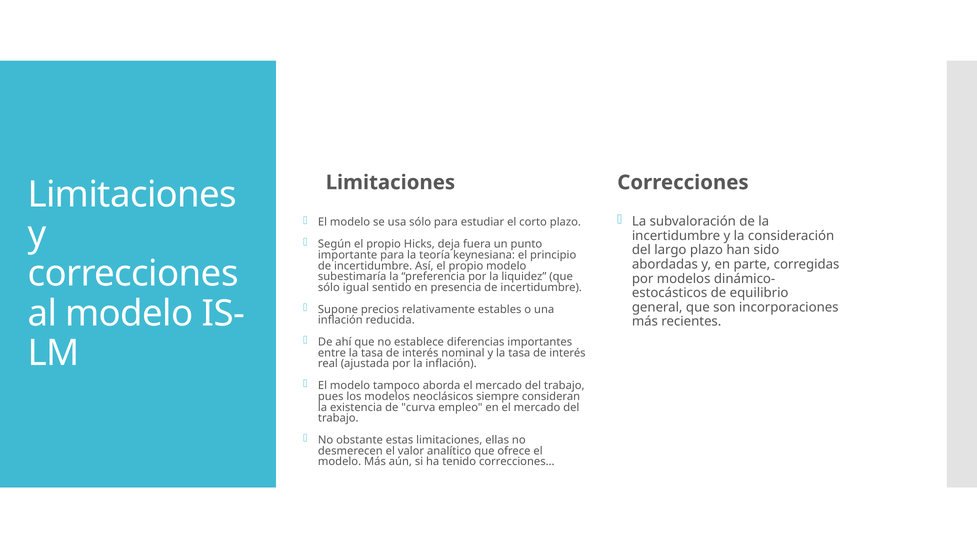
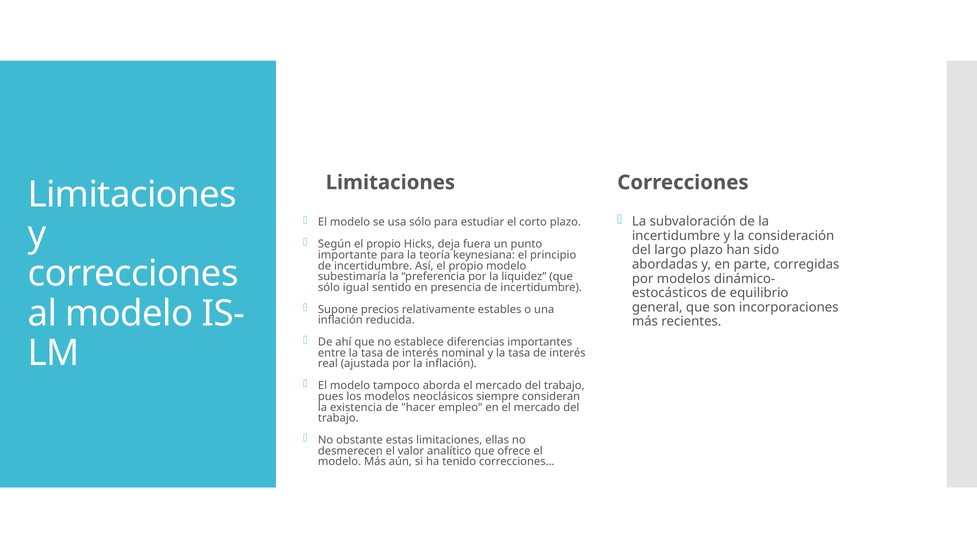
curva: curva -> hacer (418, 408)
